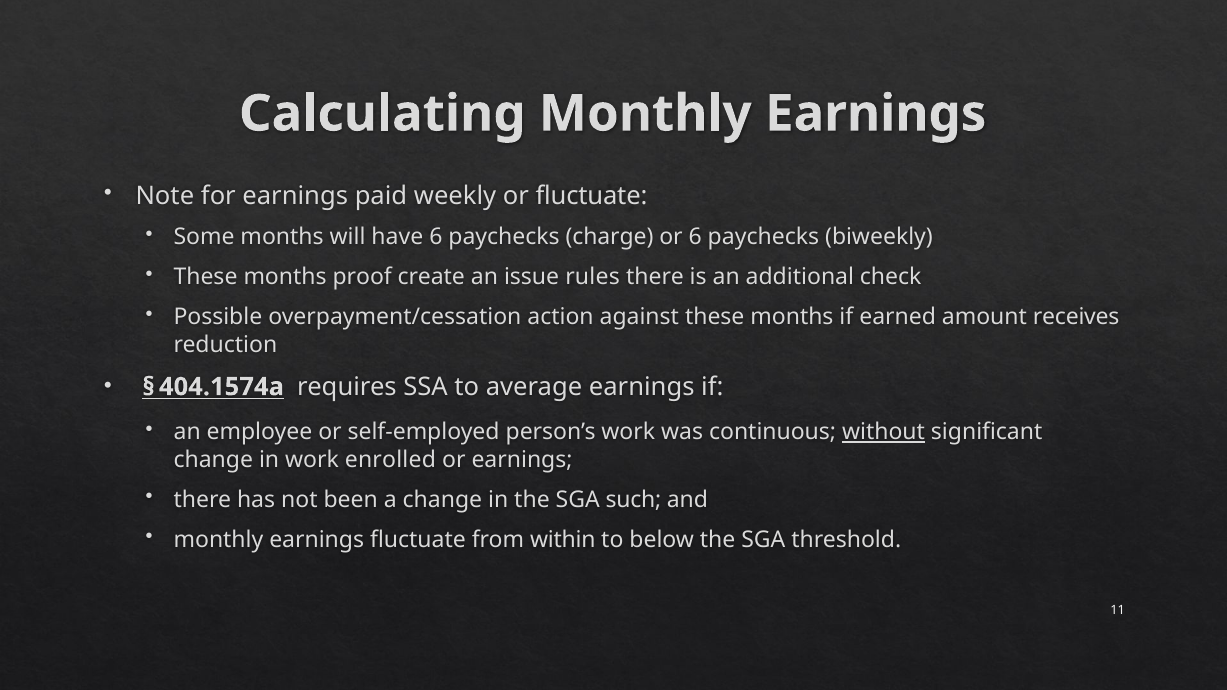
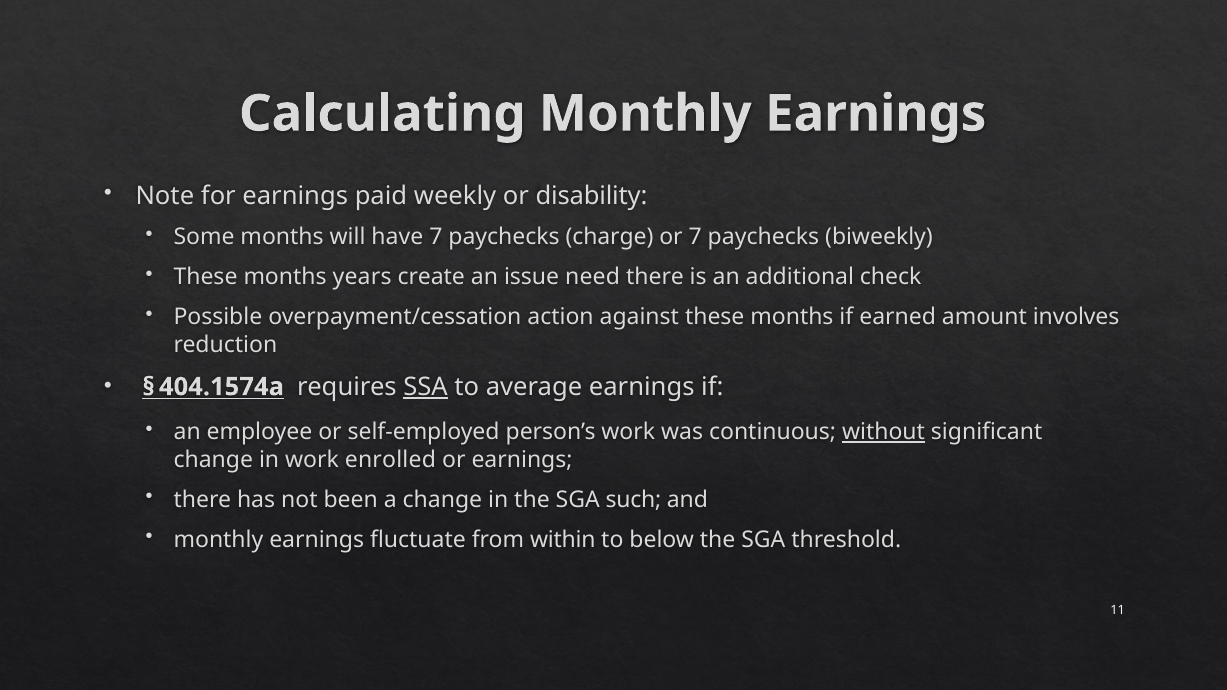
or fluctuate: fluctuate -> disability (591, 196)
have 6: 6 -> 7 (436, 237)
or 6: 6 -> 7 (695, 237)
proof: proof -> years (362, 277)
rules: rules -> need (593, 277)
receives: receives -> involves (1076, 317)
SSA underline: none -> present (426, 387)
